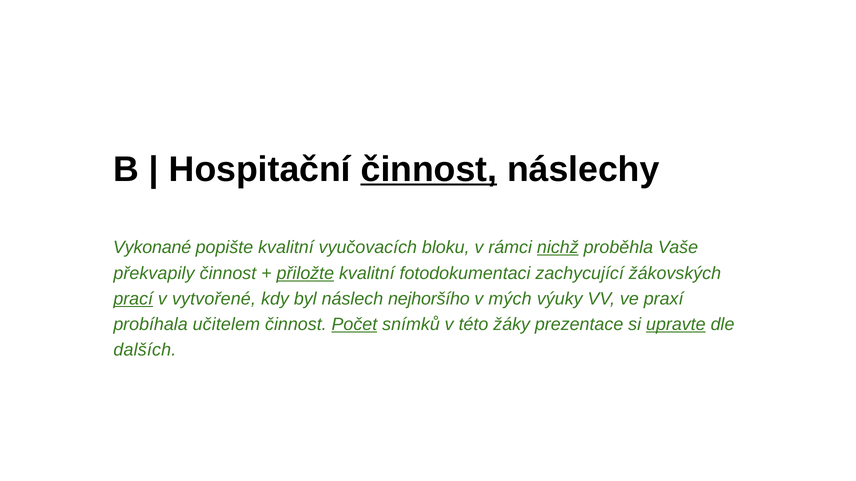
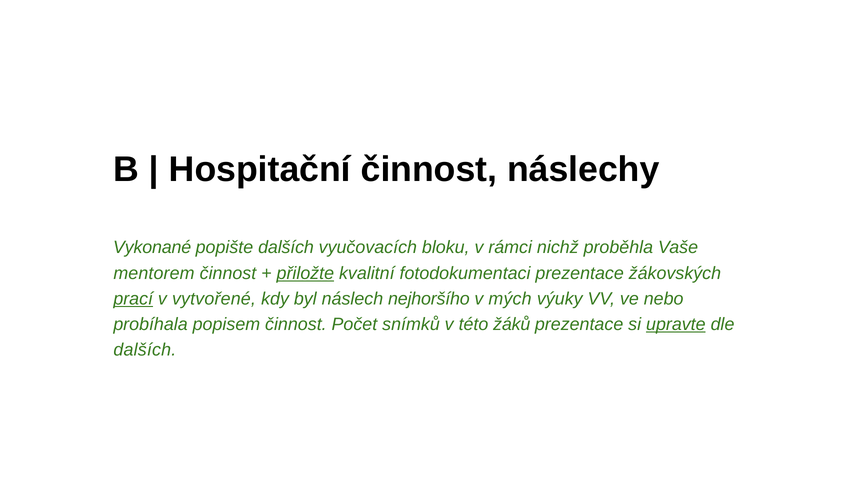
činnost underline: present -> none (429, 169)
popište kvalitní: kvalitní -> dalších (286, 248)
nichž underline: present -> none (558, 248)
překvapily: překvapily -> mentorem (154, 273)
fotodokumentaci zachycující: zachycující -> prezentace (580, 273)
praxí: praxí -> nebo (664, 299)
učitelem: učitelem -> popisem (226, 325)
Počet underline: present -> none (354, 325)
žáky: žáky -> žáků (512, 325)
